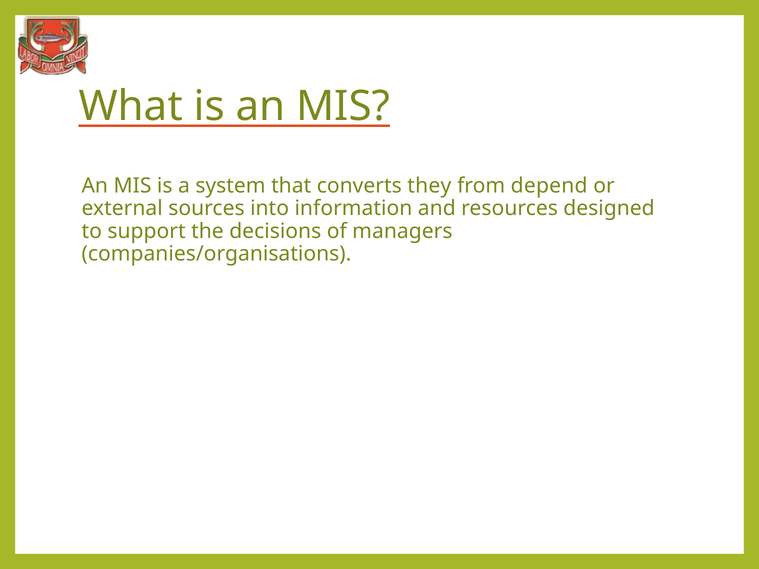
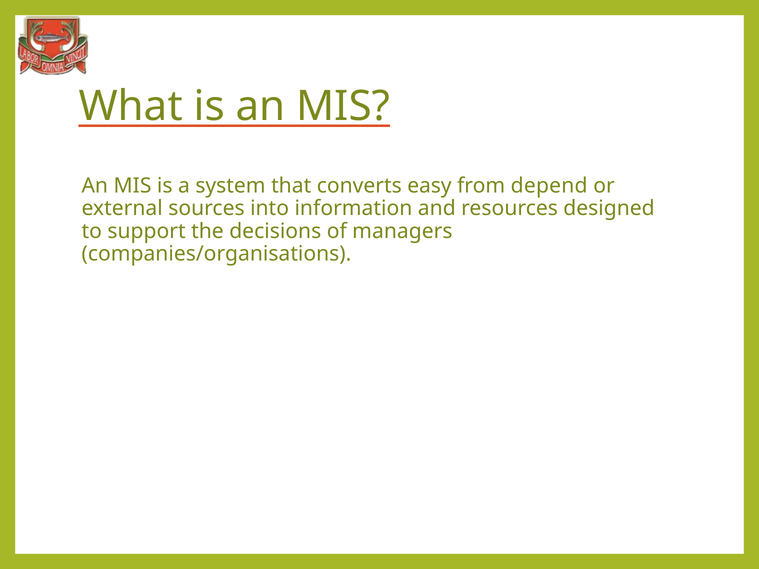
they: they -> easy (429, 186)
